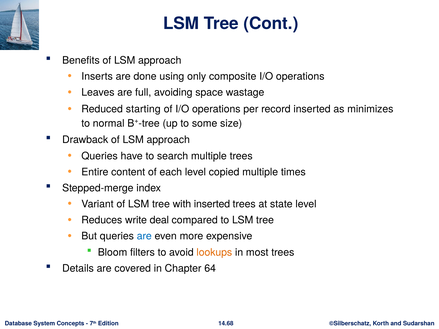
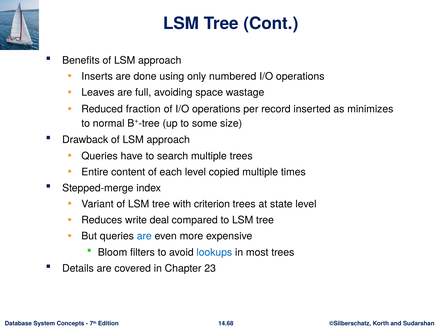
composite: composite -> numbered (233, 76)
starting: starting -> fraction (143, 109)
with inserted: inserted -> criterion (212, 204)
lookups colour: orange -> blue (214, 252)
64: 64 -> 23 (210, 269)
